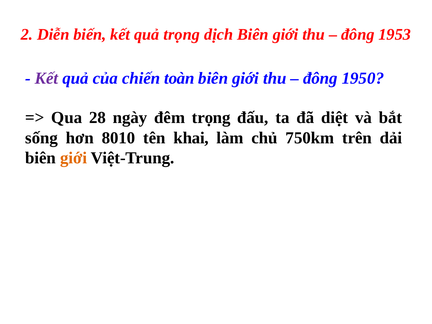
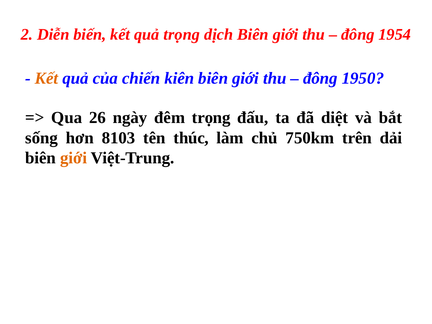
1953: 1953 -> 1954 (395, 35)
Kết colour: purple -> orange (47, 78)
toàn: toàn -> kiên (179, 78)
28: 28 -> 26 (97, 118)
8010: 8010 -> 8103 (119, 138)
khai: khai -> thúc (191, 138)
